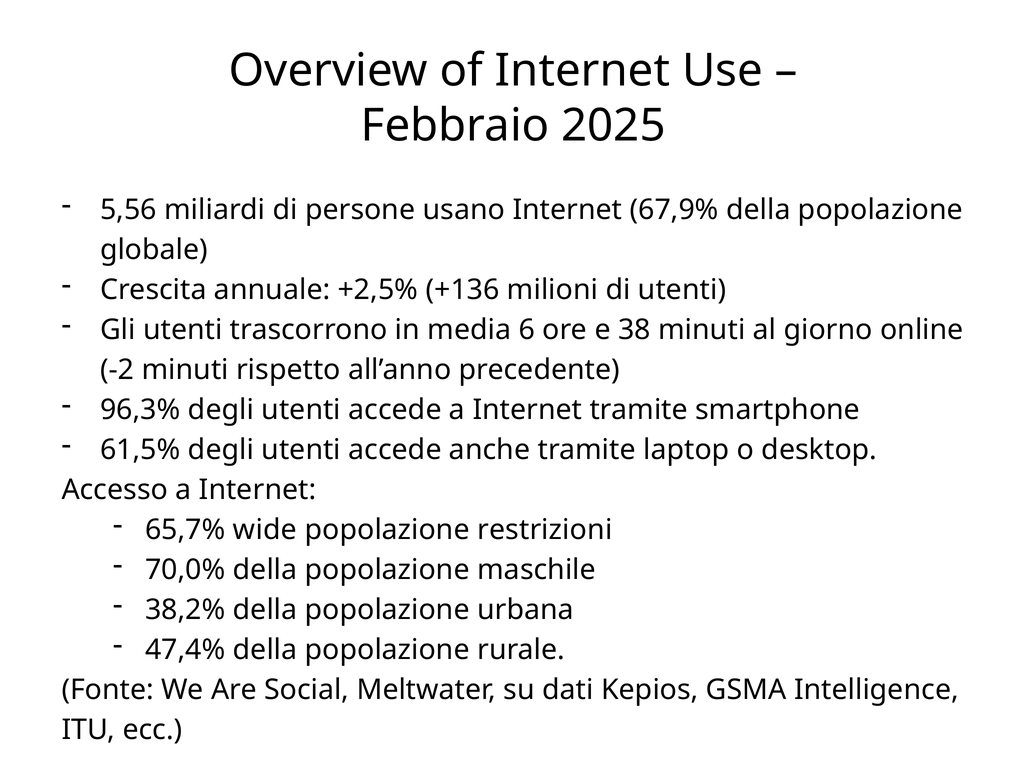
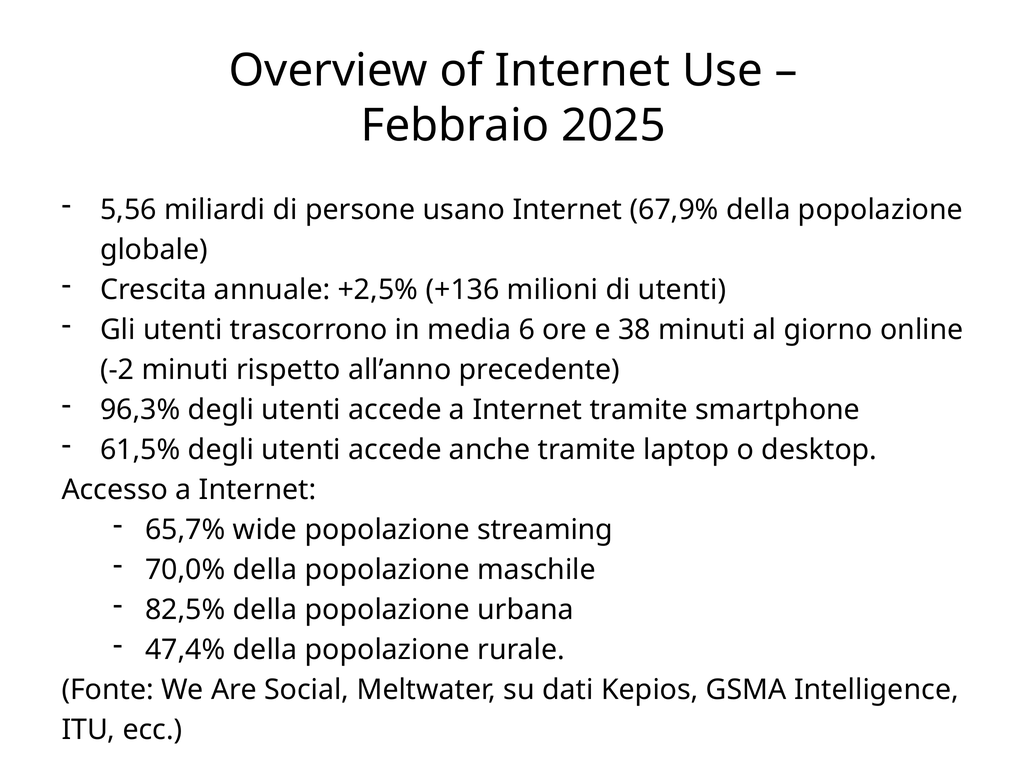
restrizioni: restrizioni -> streaming (545, 529)
38,2%: 38,2% -> 82,5% (185, 609)
